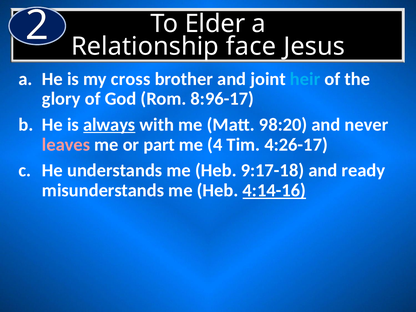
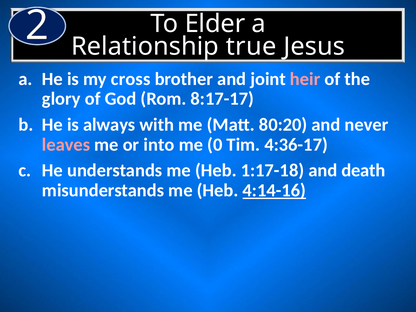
face: face -> true (251, 47)
heir colour: light blue -> pink (305, 79)
8:96-17: 8:96-17 -> 8:17-17 (222, 99)
always underline: present -> none (109, 125)
98:20: 98:20 -> 80:20 (283, 125)
part: part -> into (159, 145)
4: 4 -> 0 (215, 145)
4:26-17: 4:26-17 -> 4:36-17 (296, 145)
9:17-18: 9:17-18 -> 1:17-18 (272, 170)
ready: ready -> death (363, 170)
